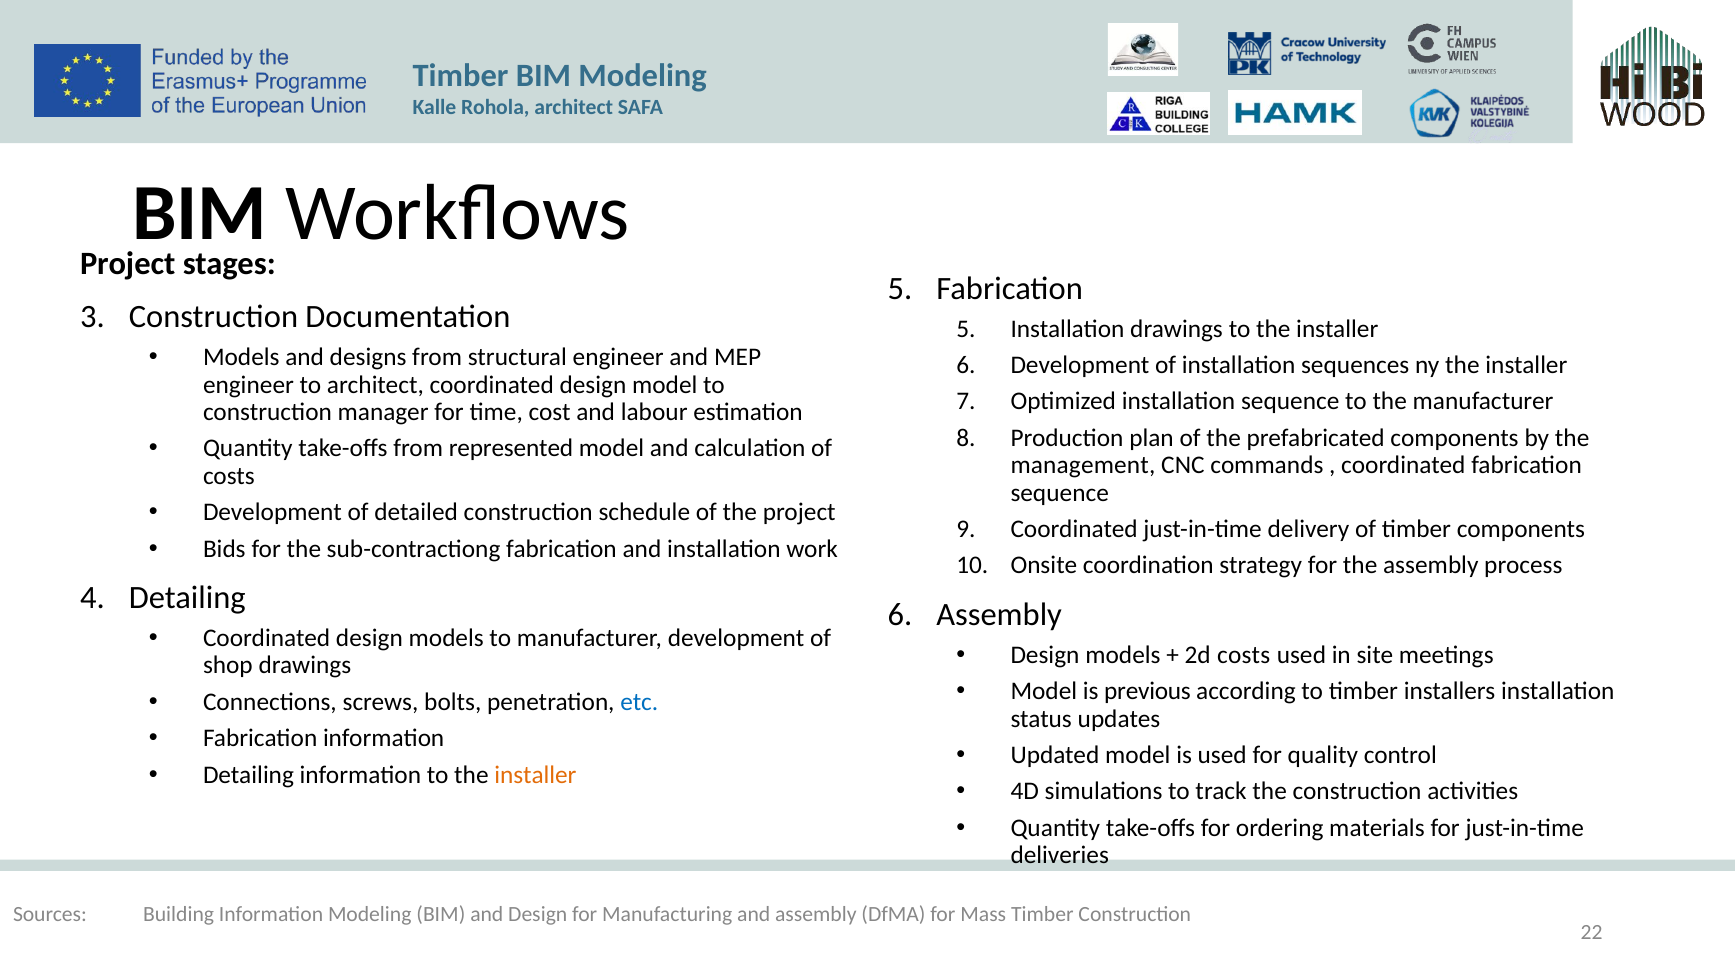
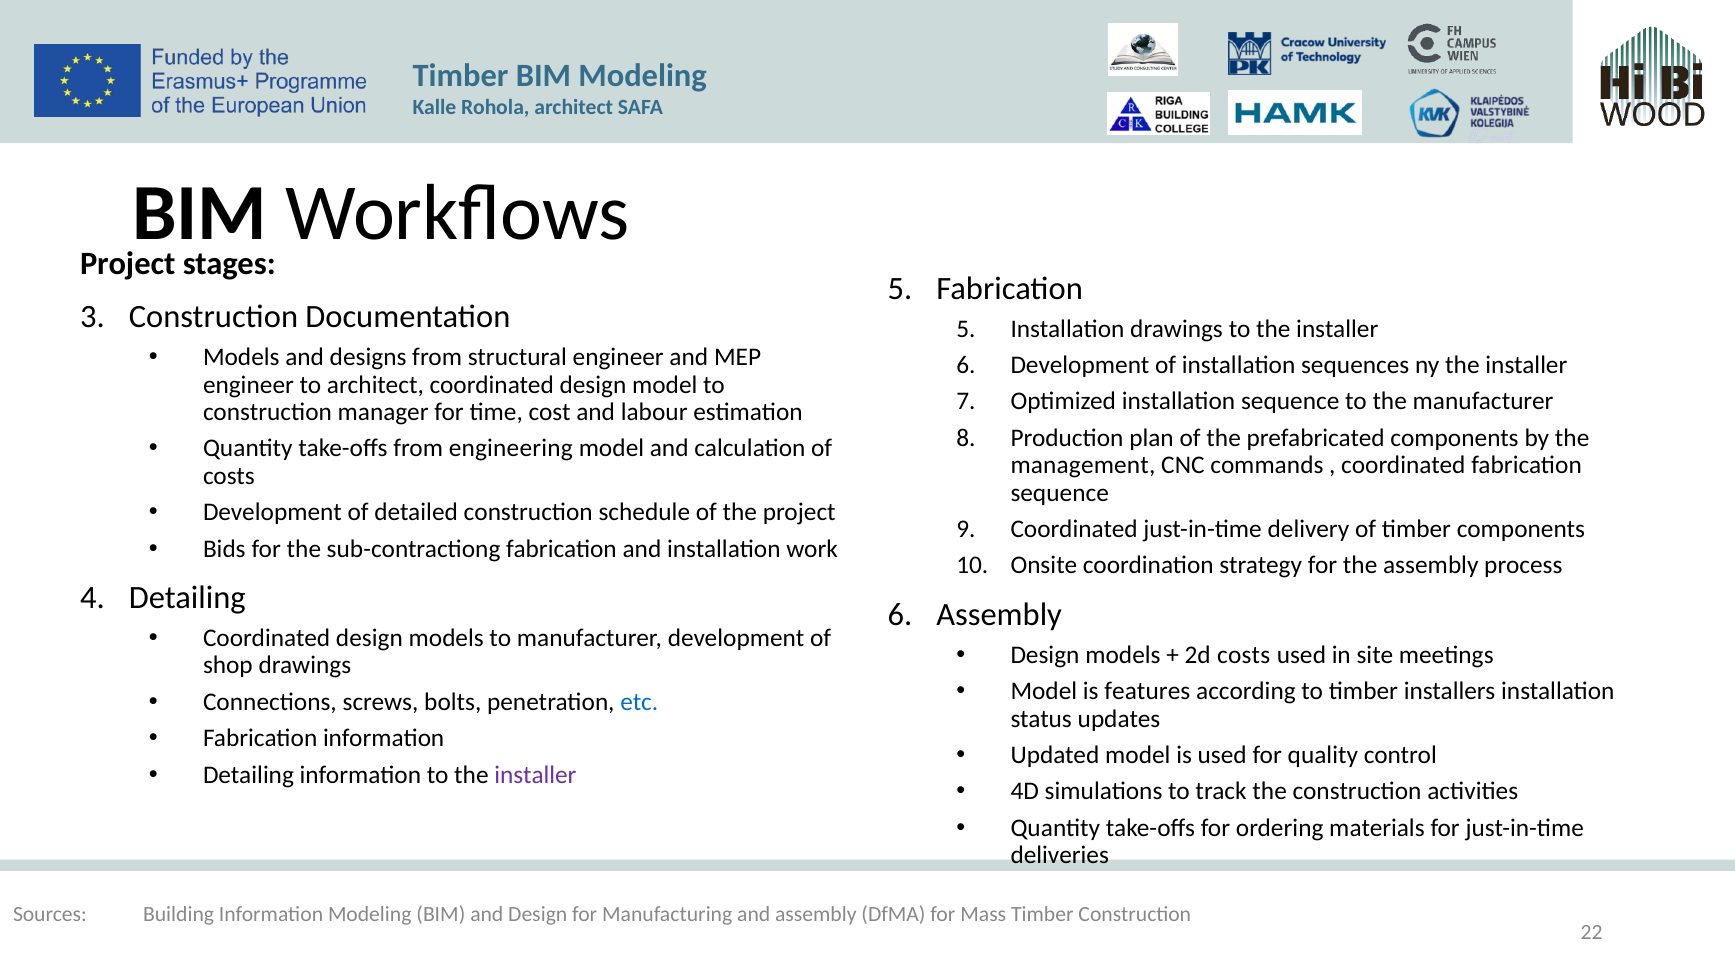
represented: represented -> engineering (511, 449)
previous: previous -> features (1147, 691)
installer colour: orange -> purple (535, 775)
